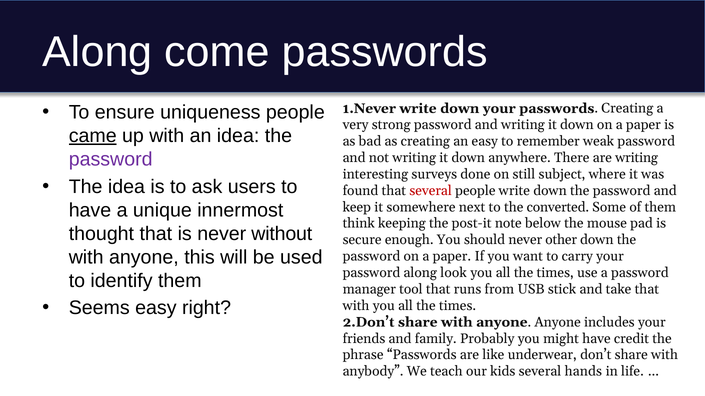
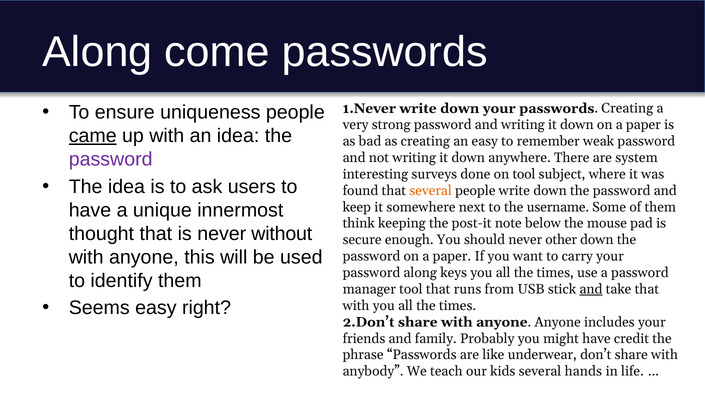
are writing: writing -> system (636, 158)
on still: still -> tool (524, 174)
several colour: red -> orange (431, 191)
converted: converted -> username (558, 207)
look: look -> keys (454, 273)
and underline: none -> present (591, 290)
